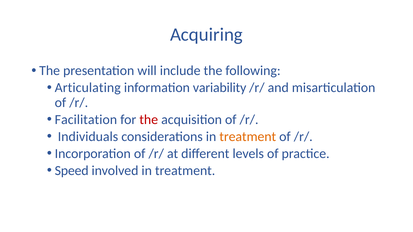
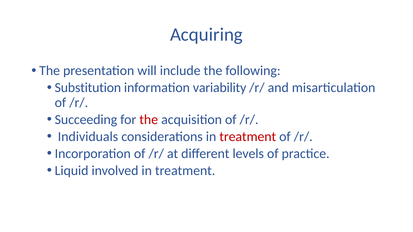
Articulating: Articulating -> Substitution (88, 88)
Facilitation: Facilitation -> Succeeding (86, 120)
treatment colour: orange -> red (248, 137)
Speed: Speed -> Liquid (72, 171)
